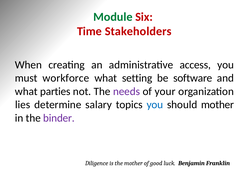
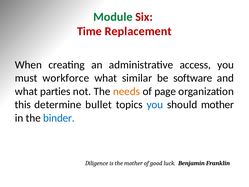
Stakeholders: Stakeholders -> Replacement (138, 31)
setting: setting -> similar (137, 78)
needs colour: purple -> orange (127, 91)
your: your -> page (165, 91)
lies: lies -> this (23, 105)
salary: salary -> bullet (99, 105)
binder colour: purple -> blue (59, 118)
